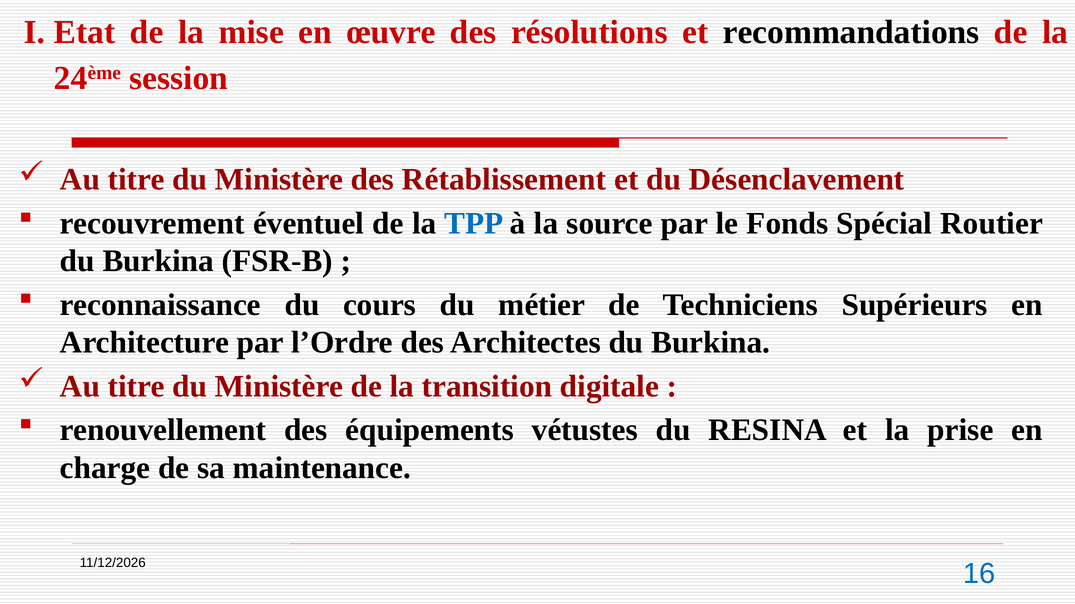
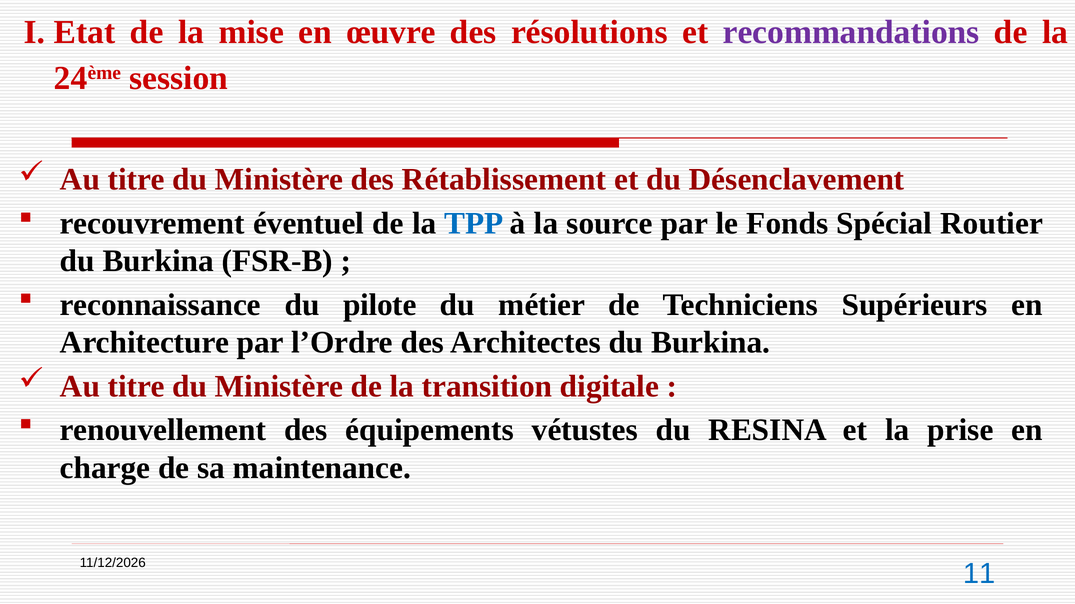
recommandations colour: black -> purple (851, 32)
cours: cours -> pilote (380, 305)
16: 16 -> 11 (979, 574)
